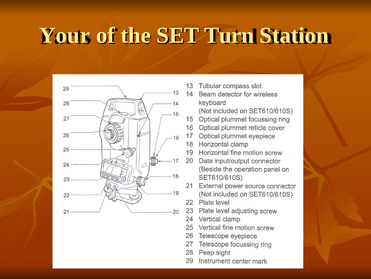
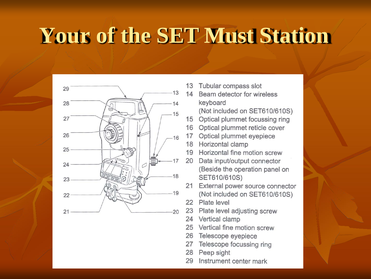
Turn: Turn -> Must (229, 35)
